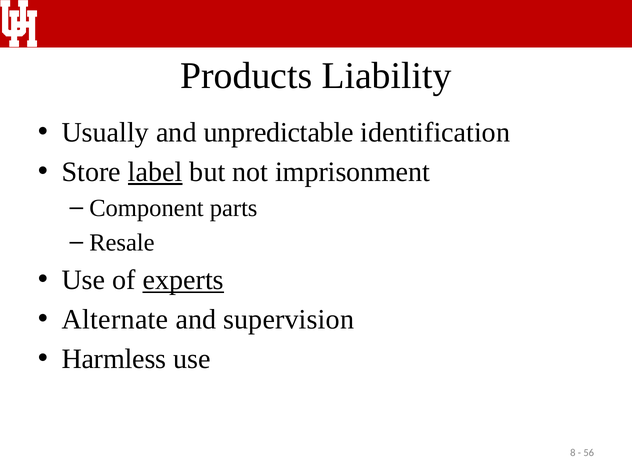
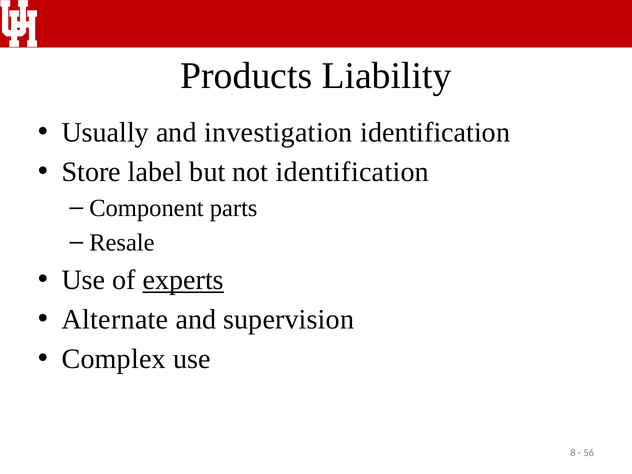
unpredictable: unpredictable -> investigation (278, 133)
label underline: present -> none (155, 172)
not imprisonment: imprisonment -> identification (352, 172)
Harmless: Harmless -> Complex (114, 359)
